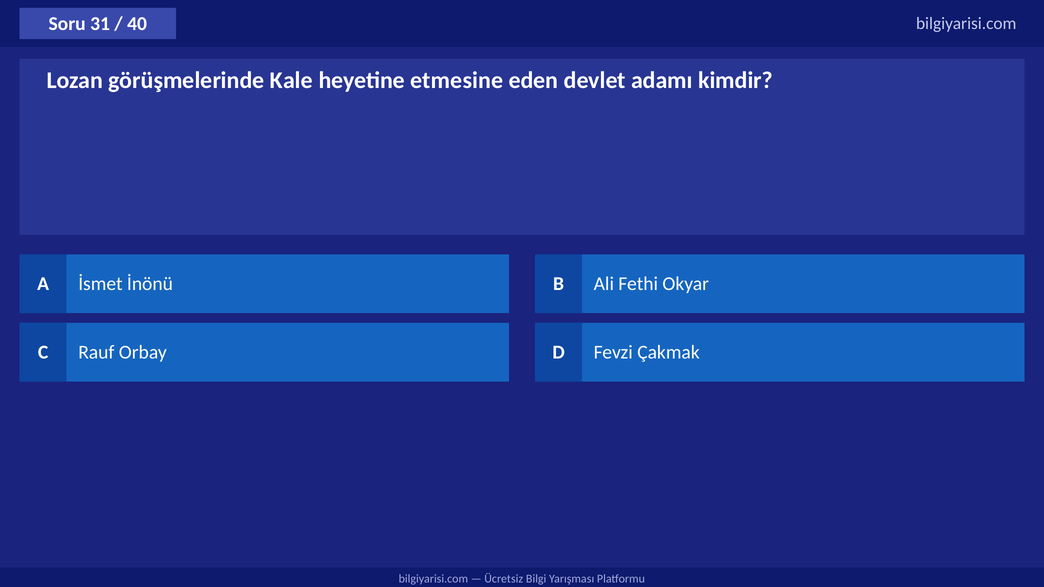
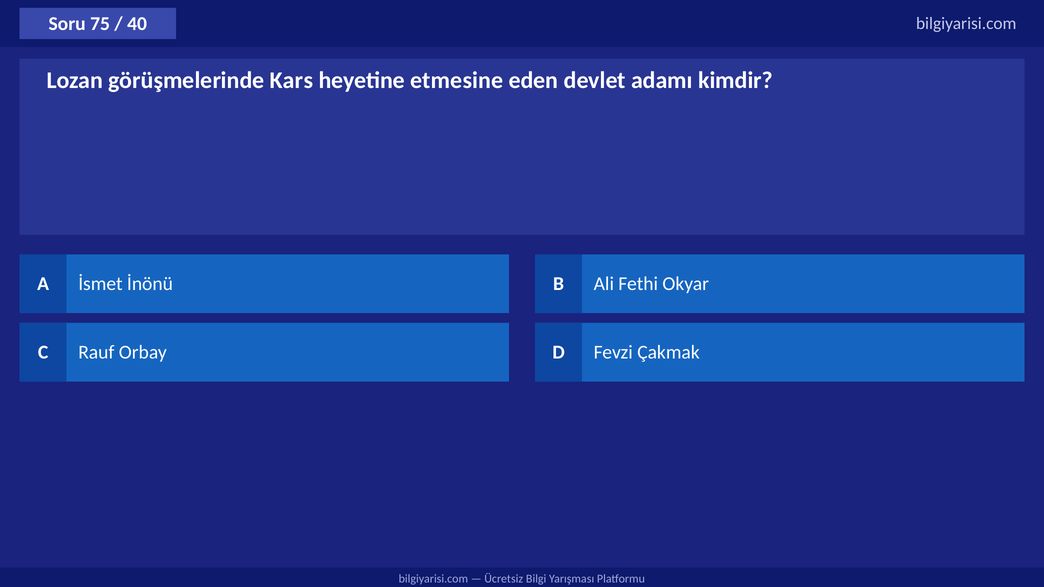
31: 31 -> 75 (100, 24)
Kale: Kale -> Kars (291, 80)
